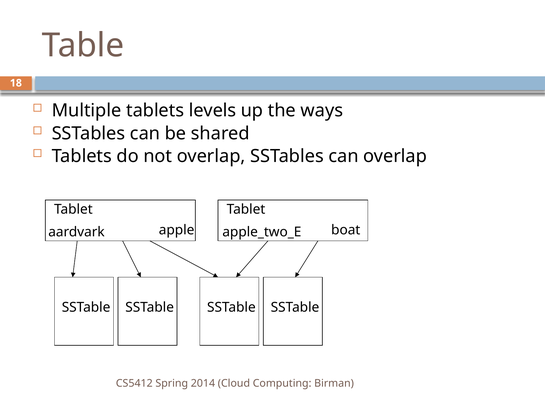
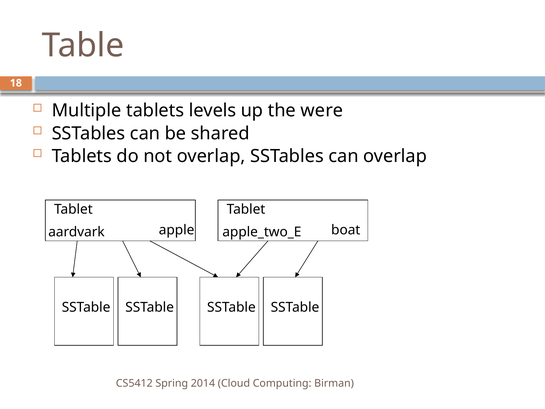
ways: ways -> were (322, 111)
